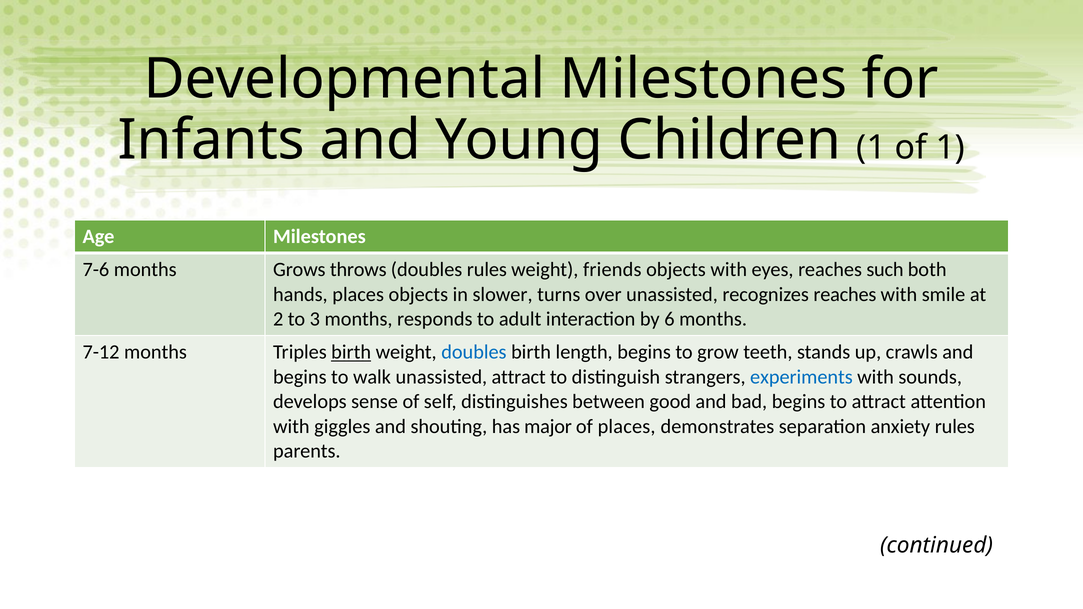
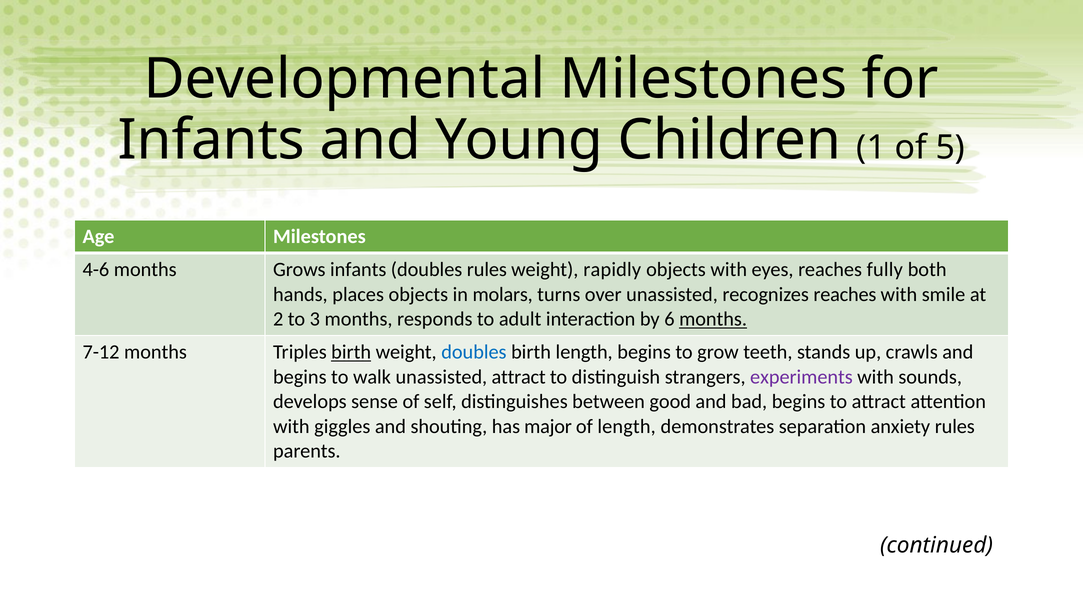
of 1: 1 -> 5 (950, 148)
7-6: 7-6 -> 4-6 (96, 270)
Grows throws: throws -> infants (358, 270)
friends: friends -> rapidly (612, 270)
such: such -> fully (885, 270)
slower: slower -> molars (503, 295)
months underline: none -> present (713, 319)
experiments colour: blue -> purple (801, 377)
of places: places -> length (627, 427)
